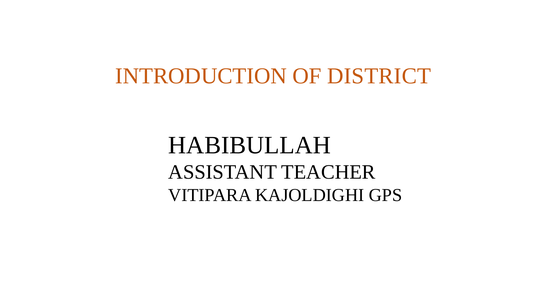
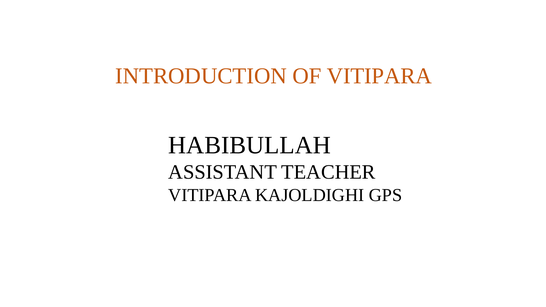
OF DISTRICT: DISTRICT -> VITIPARA (379, 76)
